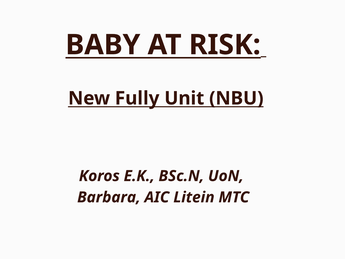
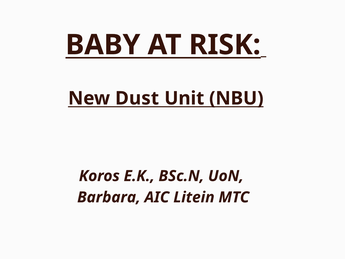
Fully: Fully -> Dust (137, 98)
